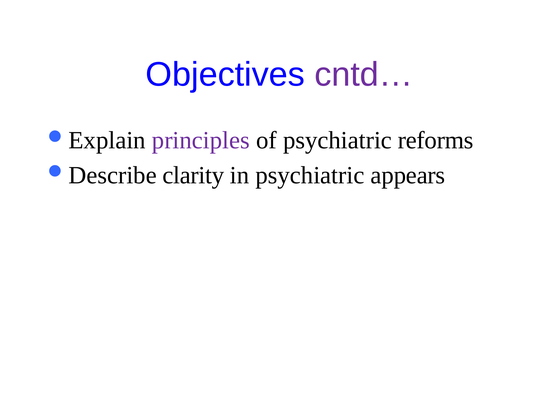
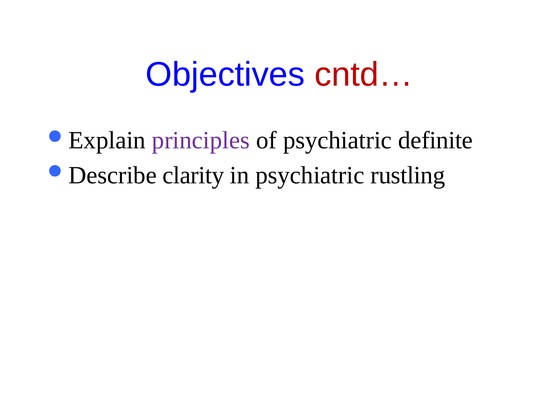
cntd… colour: purple -> red (364, 75)
reforms: reforms -> definite (436, 141)
appears: appears -> rustling (408, 175)
